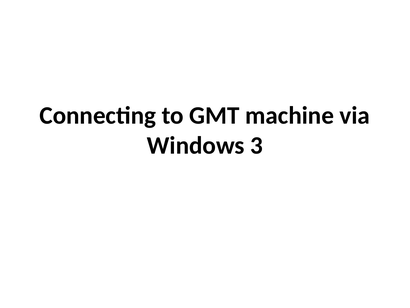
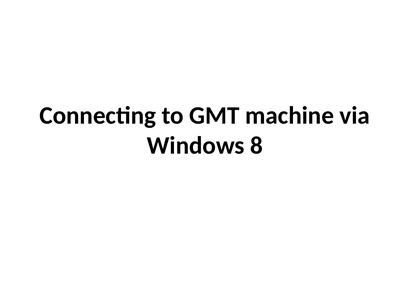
3: 3 -> 8 (257, 145)
